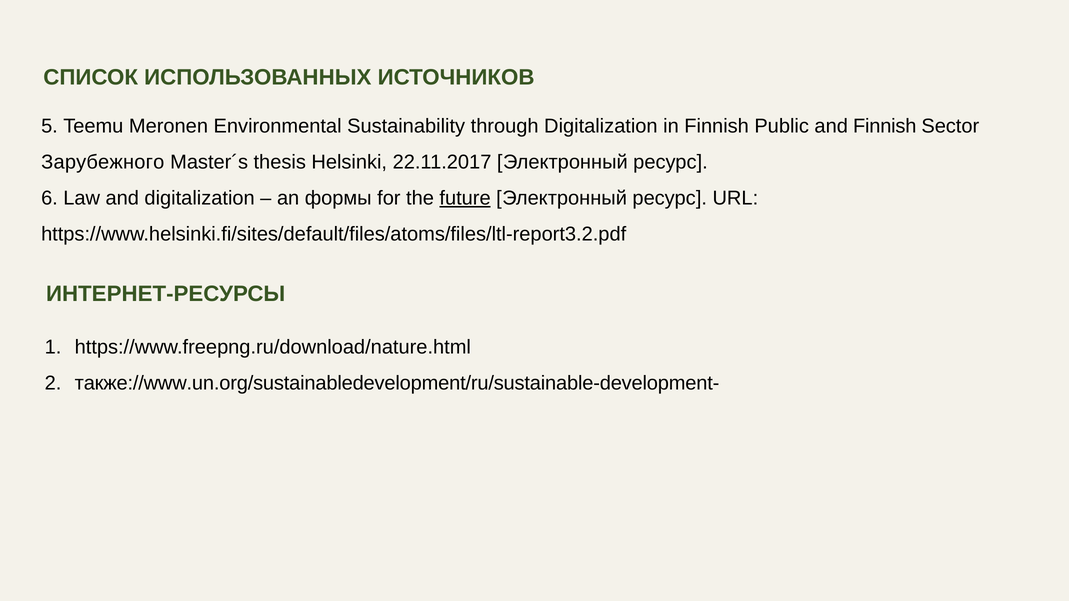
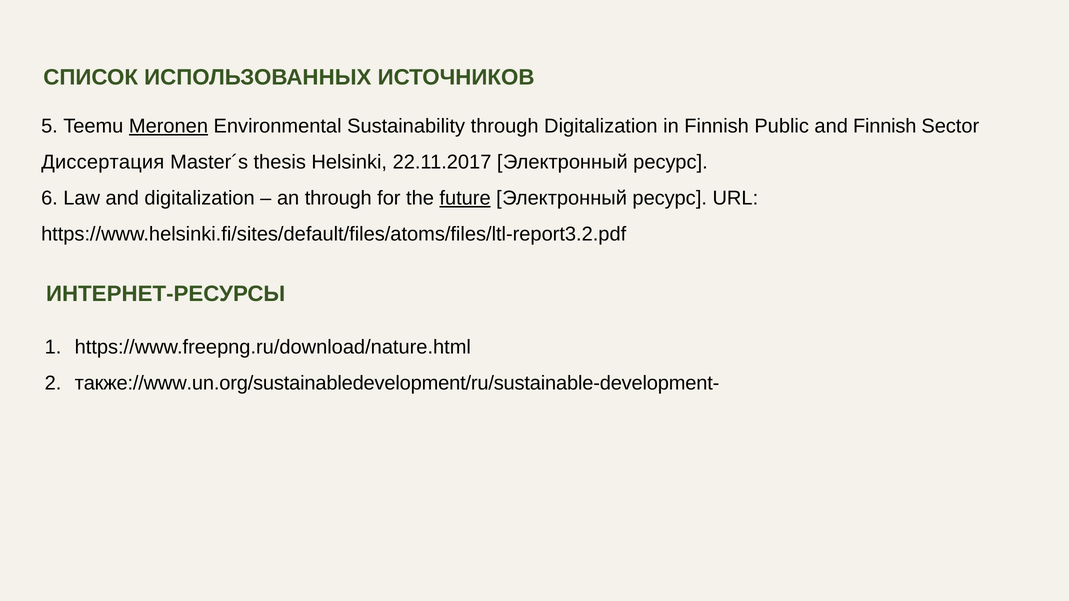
Meronen underline: none -> present (168, 126)
Зарубежного: Зарубежного -> Диссертация (103, 162)
an формы: формы -> through (338, 198)
